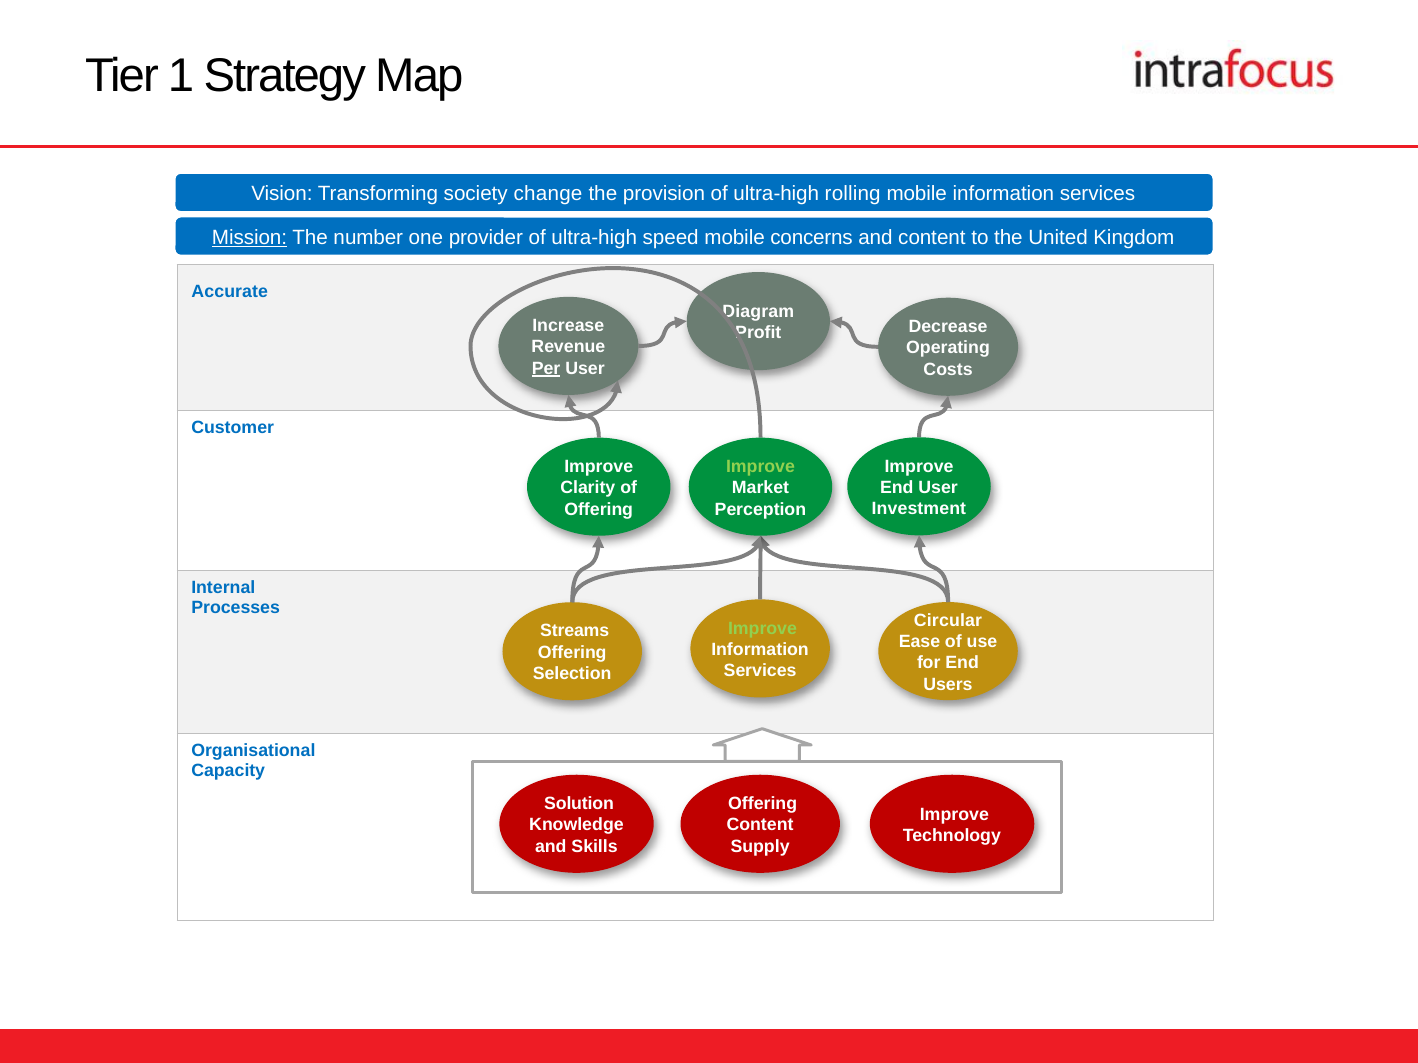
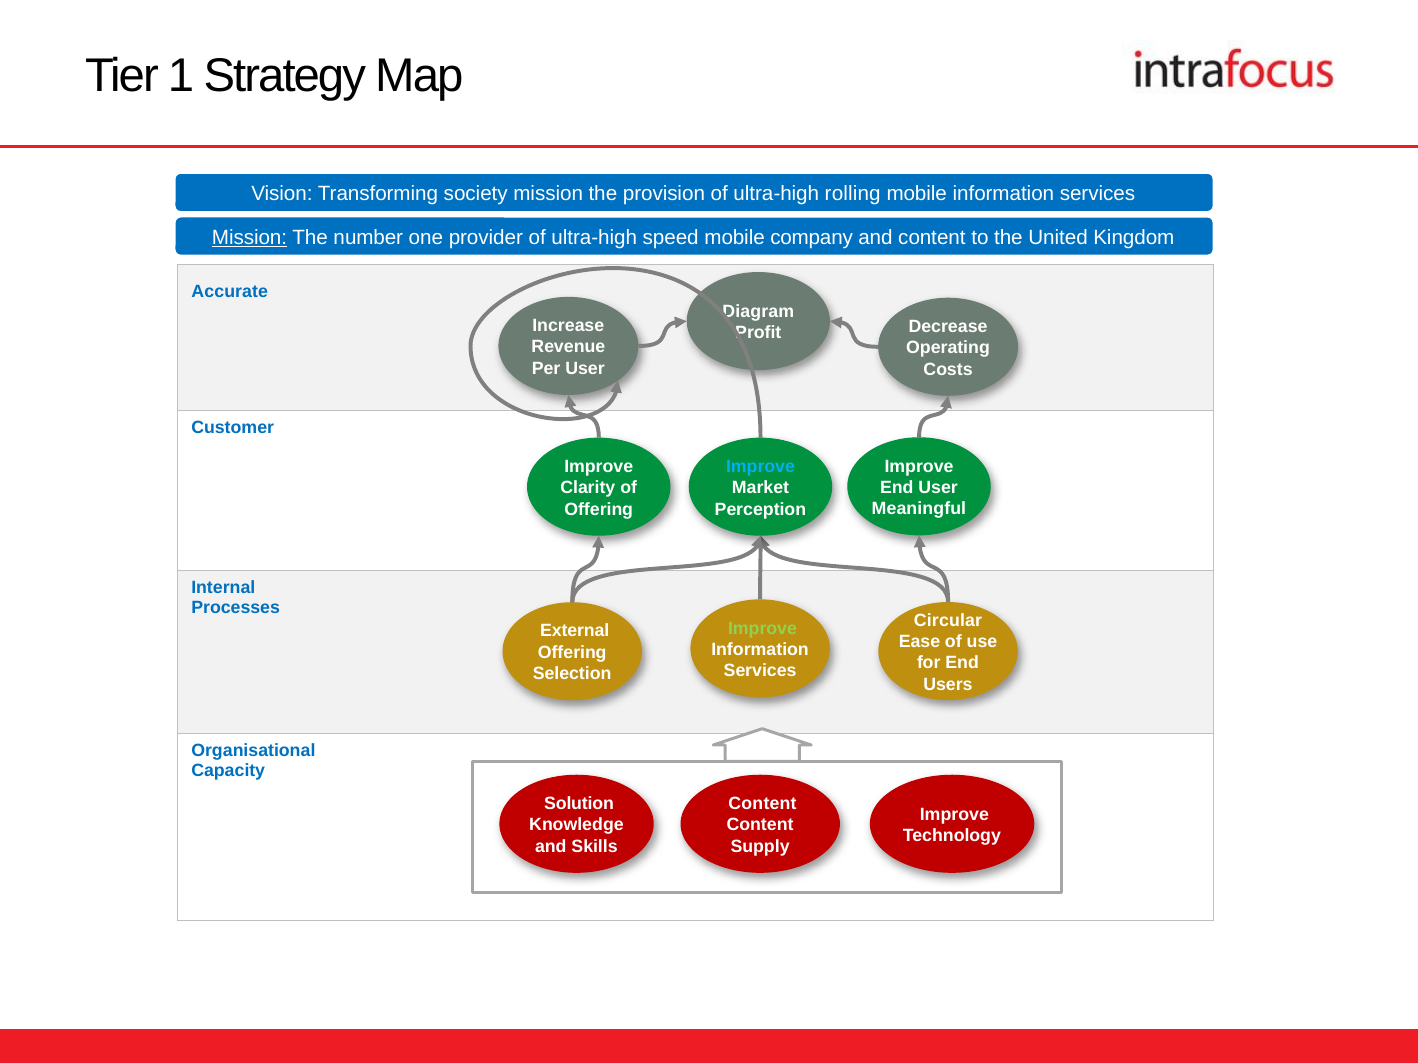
society change: change -> mission (548, 194)
concerns: concerns -> company (812, 238)
Per underline: present -> none (546, 369)
Improve colour: light green -> light blue (760, 467)
Investment: Investment -> Meaningful (919, 509)
Streams: Streams -> External (575, 631)
Offering: Offering -> Content (763, 804)
